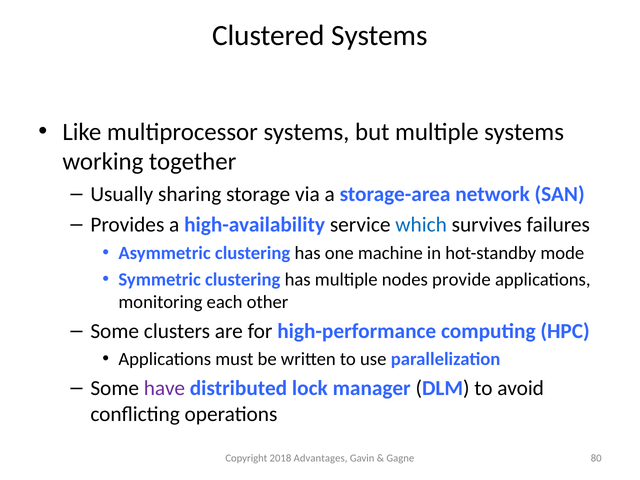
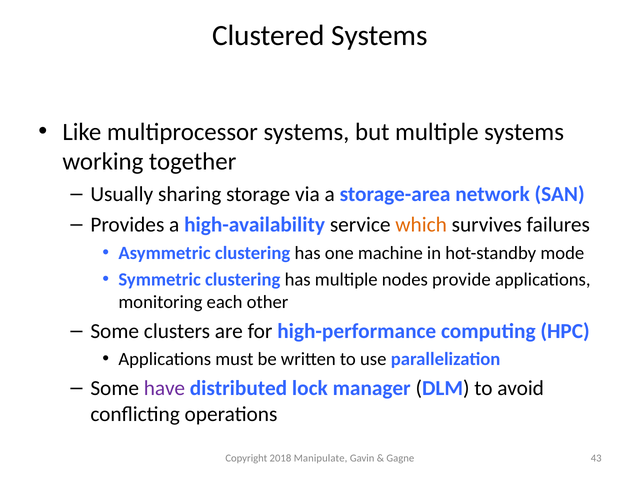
which colour: blue -> orange (421, 225)
Advantages: Advantages -> Manipulate (321, 458)
80: 80 -> 43 (596, 458)
